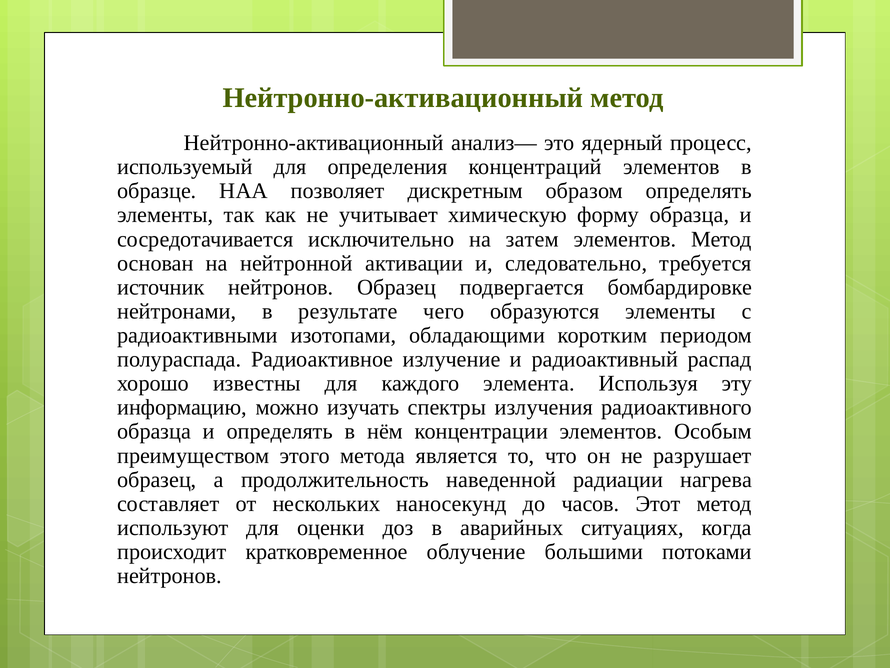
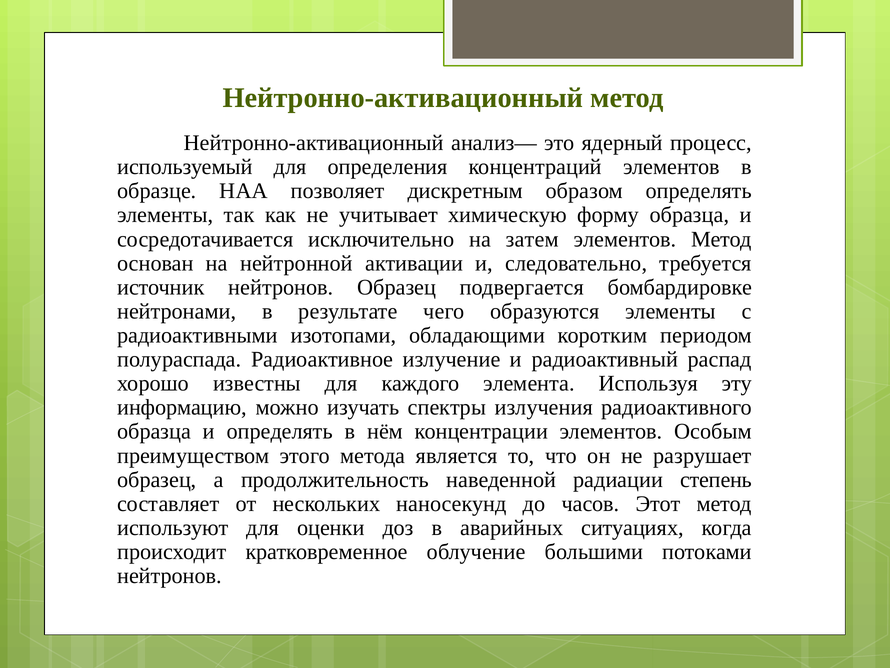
нагрева: нагрева -> степень (716, 479)
